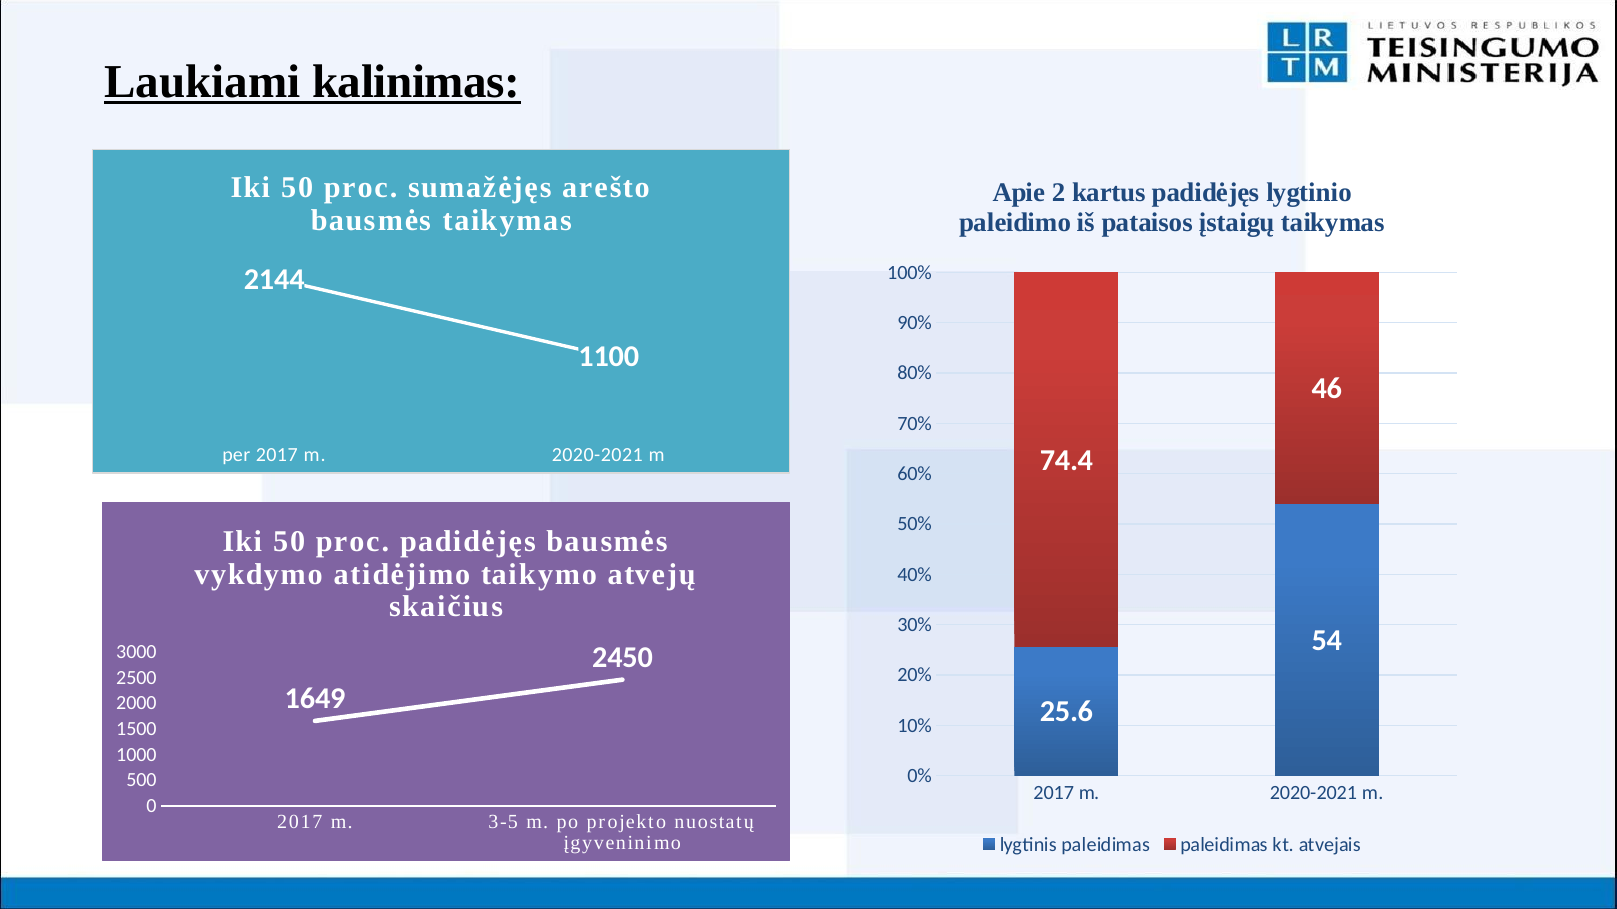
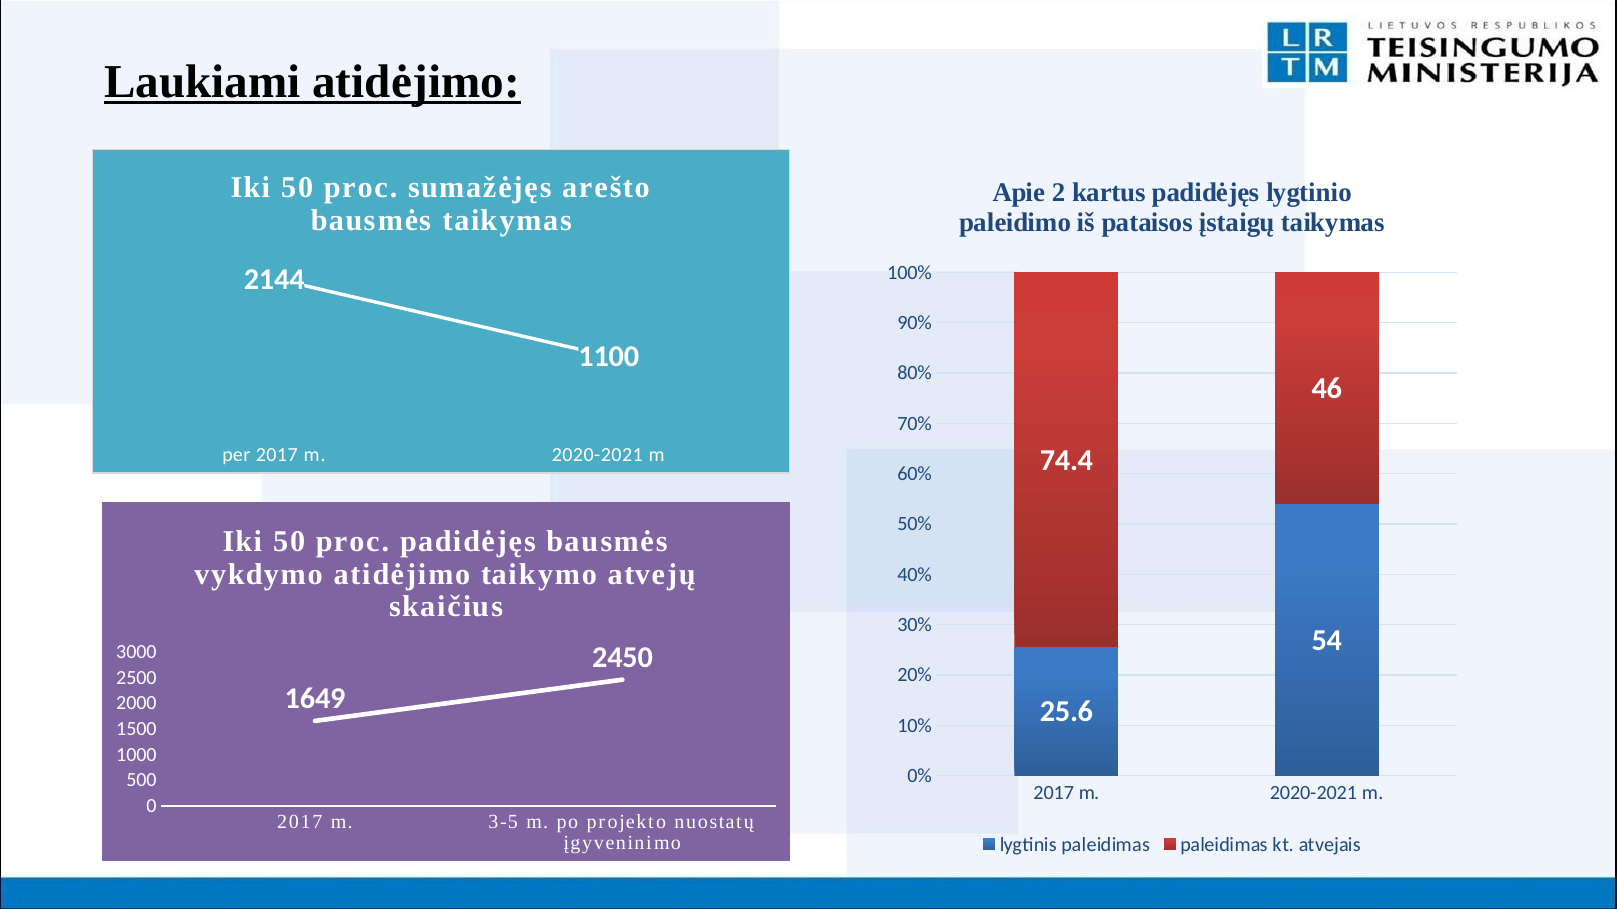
Laukiami kalinimas: kalinimas -> atidėjimo (416, 82)
